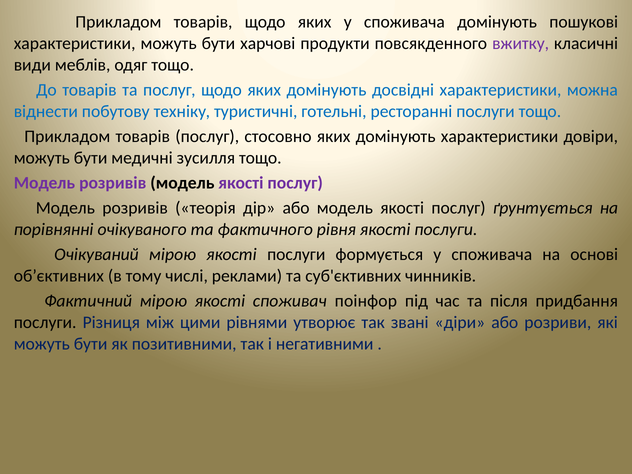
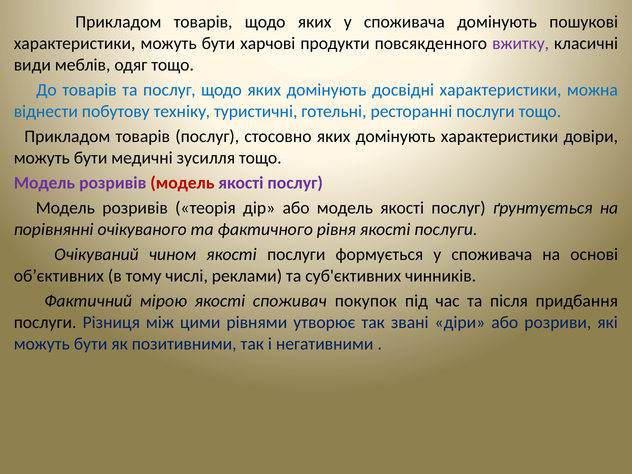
модель colour: black -> red (182, 183)
Очікуваний мірою: мірою -> чином (173, 255)
поінфор: поінфор -> покупок (366, 301)
